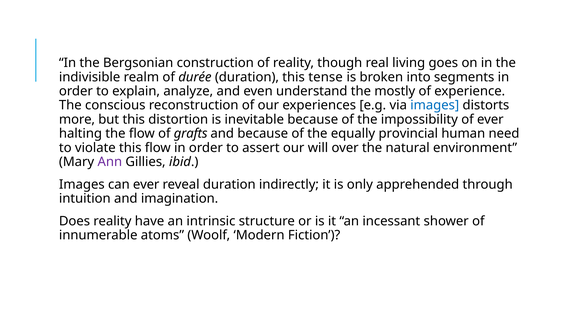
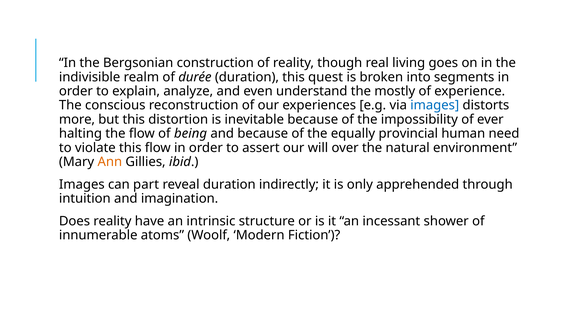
tense: tense -> quest (326, 77)
grafts: grafts -> being (191, 134)
Ann colour: purple -> orange (110, 162)
can ever: ever -> part (146, 184)
